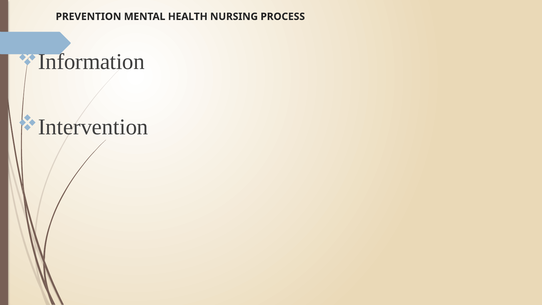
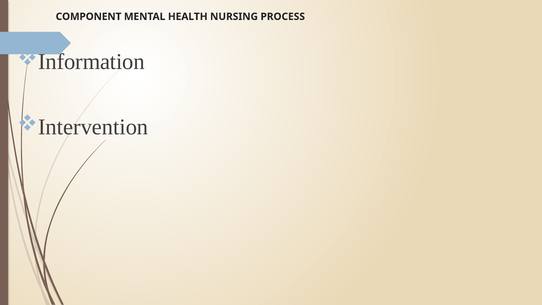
PREVENTION: PREVENTION -> COMPONENT (89, 17)
